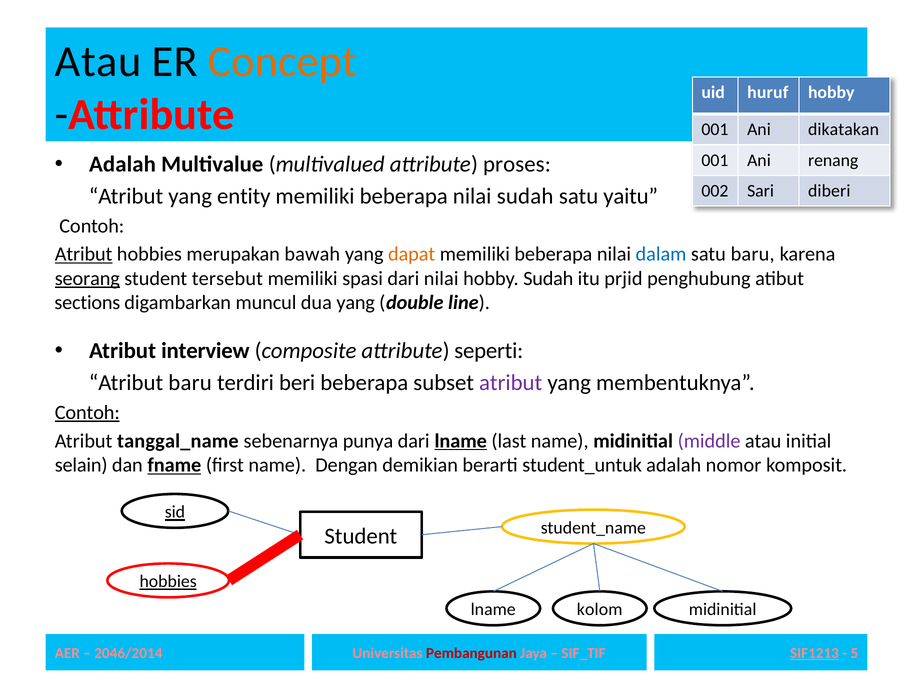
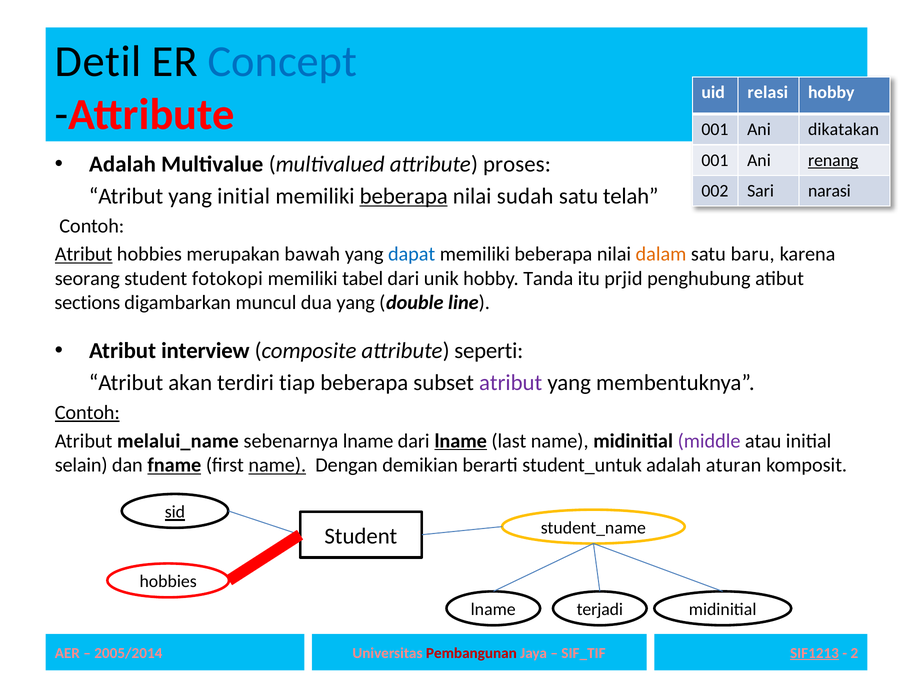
Atau: Atau -> Detil (98, 62)
Concept colour: orange -> blue (282, 62)
huruf: huruf -> relasi (768, 93)
renang underline: none -> present (833, 160)
diberi: diberi -> narasi (829, 191)
yang entity: entity -> initial (244, 196)
beberapa underline: none -> present (404, 196)
yaitu: yaitu -> telah (631, 196)
dapat colour: orange -> blue (412, 254)
dalam colour: blue -> orange (661, 254)
seorang underline: present -> none (87, 279)
tersebut: tersebut -> fotokopi (227, 279)
spasi: spasi -> tabel (363, 279)
dari nilai: nilai -> unik (441, 279)
hobby Sudah: Sudah -> Tanda (548, 279)
Atribut baru: baru -> akan (190, 383)
beri: beri -> tiap (297, 383)
tanggal_name: tanggal_name -> melalui_name (178, 441)
sebenarnya punya: punya -> lname (368, 441)
name underline: none -> present (277, 466)
nomor: nomor -> aturan (734, 466)
hobbies underline: present -> none (168, 582)
kolom: kolom -> terjadi (600, 610)
2046/2014: 2046/2014 -> 2005/2014 (128, 654)
5: 5 -> 2 (854, 654)
